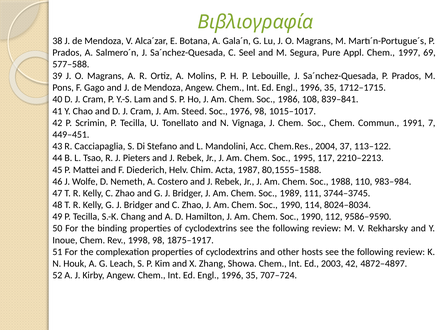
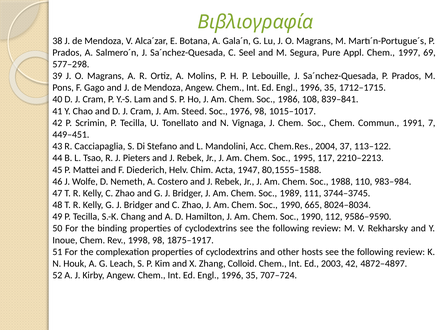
577–588: 577–588 -> 577–298 (71, 64)
1987: 1987 -> 1947 (249, 170)
114: 114 -> 665 (313, 205)
Showa: Showa -> Colloid (242, 264)
